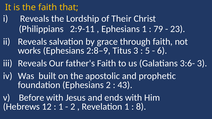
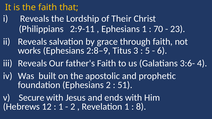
79: 79 -> 70 (158, 29)
3:6- 3: 3 -> 4 (202, 63)
43: 43 -> 51 (125, 85)
Before: Before -> Secure (32, 98)
